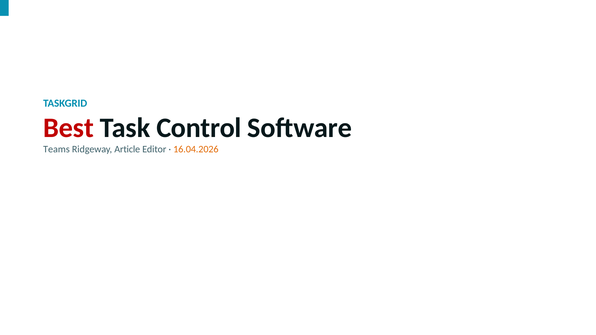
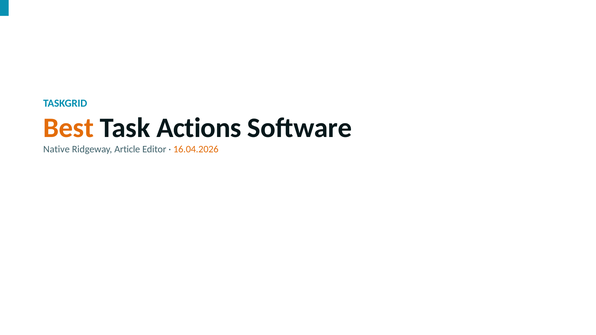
Best colour: red -> orange (68, 128)
Control: Control -> Actions (199, 128)
Teams: Teams -> Native (56, 149)
